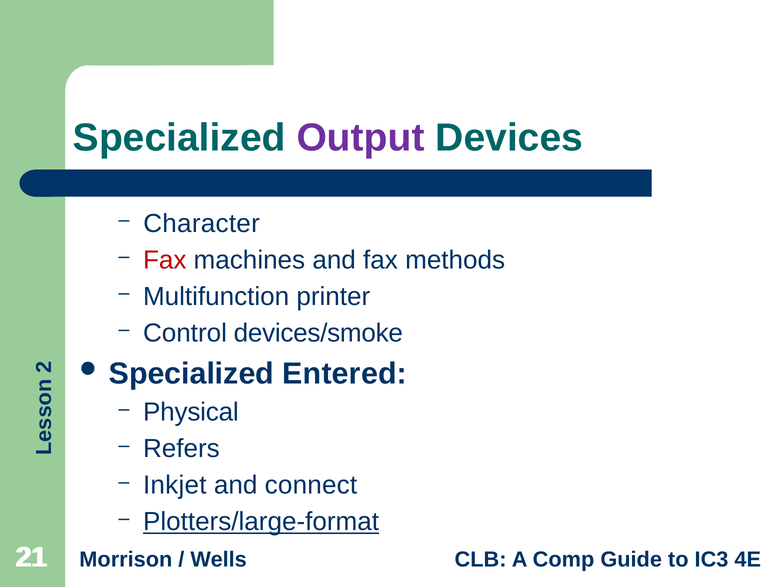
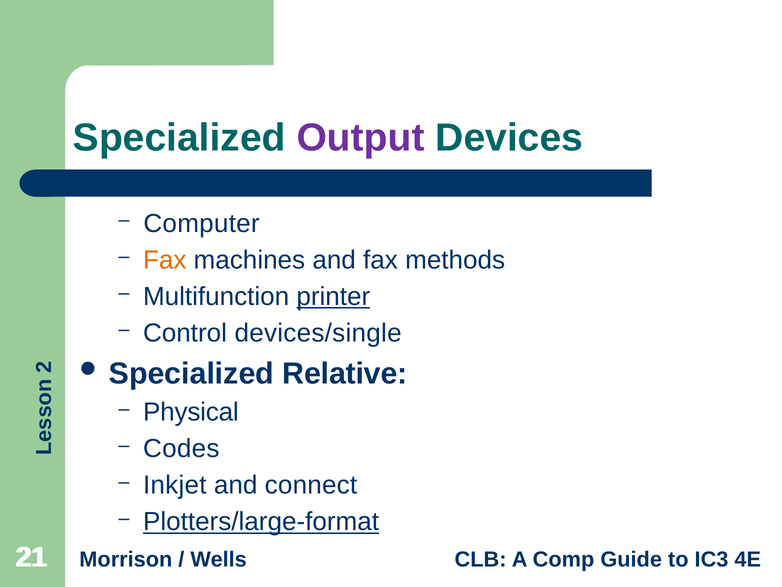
Character: Character -> Computer (202, 223)
Fax colour: red -> orange (165, 260)
printer underline: none -> present (333, 296)
devices/smoke: devices/smoke -> devices/single (318, 333)
Entered: Entered -> Relative (345, 373)
Refers: Refers -> Codes (181, 448)
